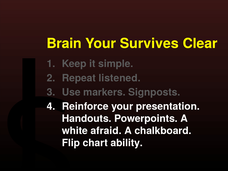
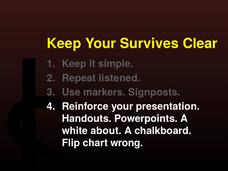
Brain: Brain -> Keep (64, 44)
afraid: afraid -> about (106, 131)
ability: ability -> wrong (127, 143)
